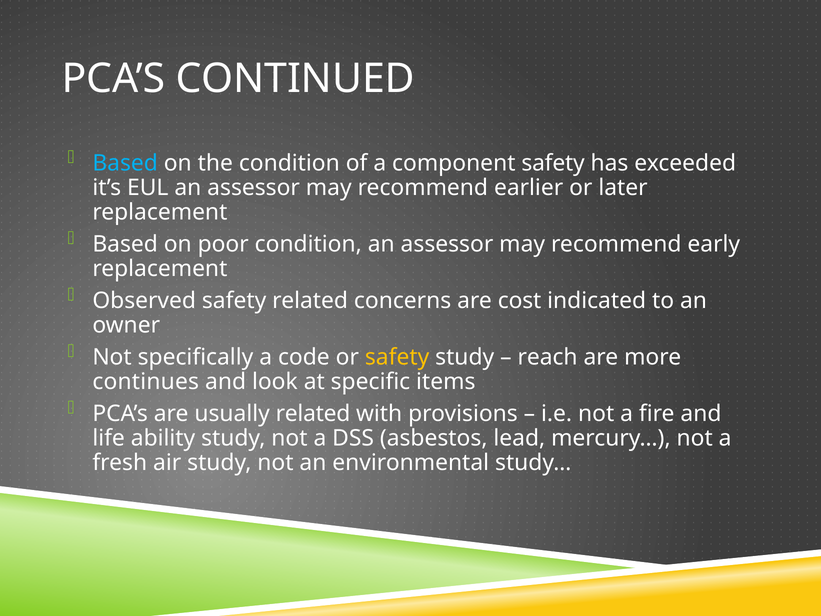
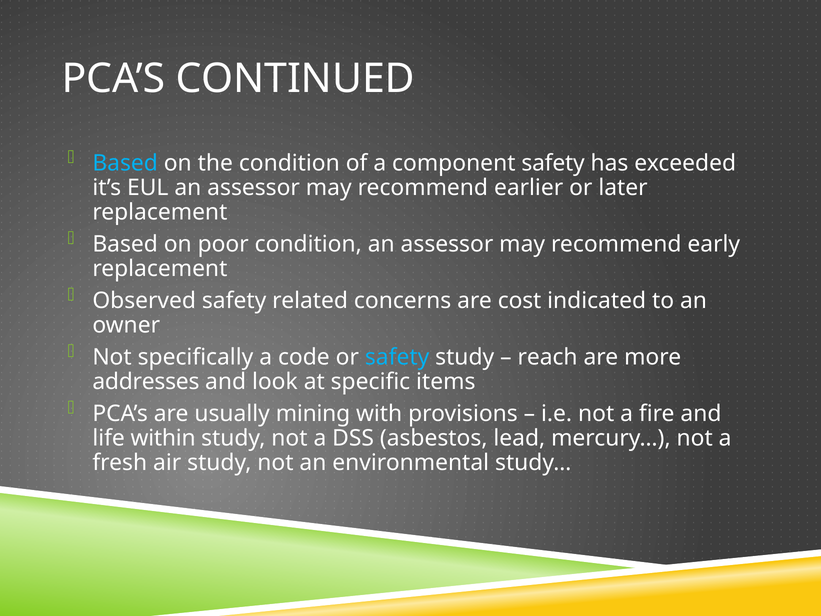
safety colour: yellow -> light blue (397, 357)
continues: continues -> addresses (146, 382)
usually related: related -> mining (313, 413)
ability: ability -> within (163, 438)
